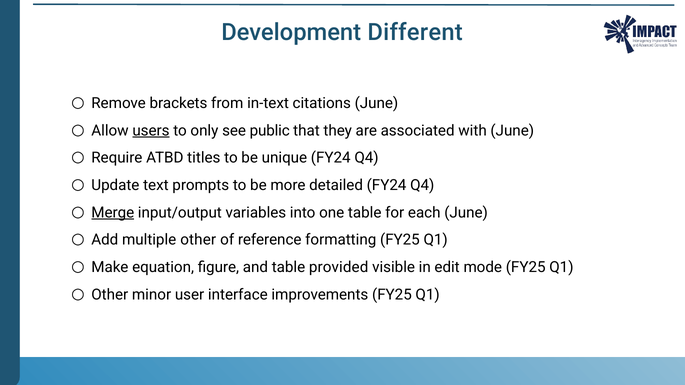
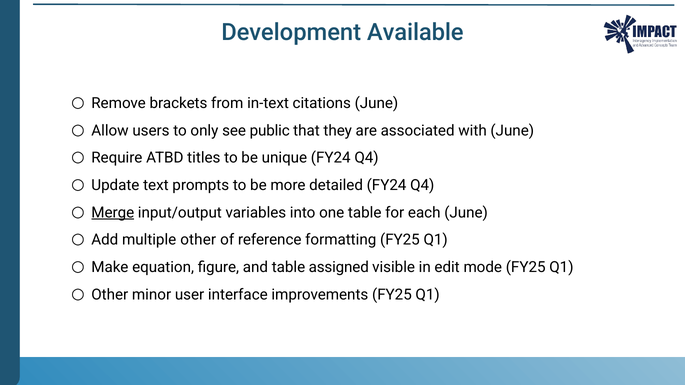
Different: Different -> Available (415, 32)
users underline: present -> none (151, 131)
provided: provided -> assigned (339, 267)
